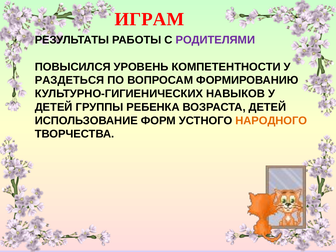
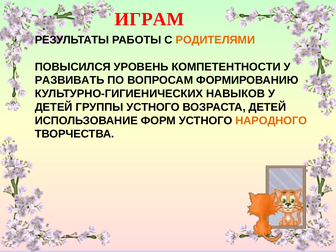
РОДИТЕЛЯМИ colour: purple -> orange (215, 40)
РАЗДЕТЬСЯ: РАЗДЕТЬСЯ -> РАЗВИВАТЬ (70, 80)
ГРУППЫ РЕБЕНКА: РЕБЕНКА -> УСТНОГО (153, 107)
